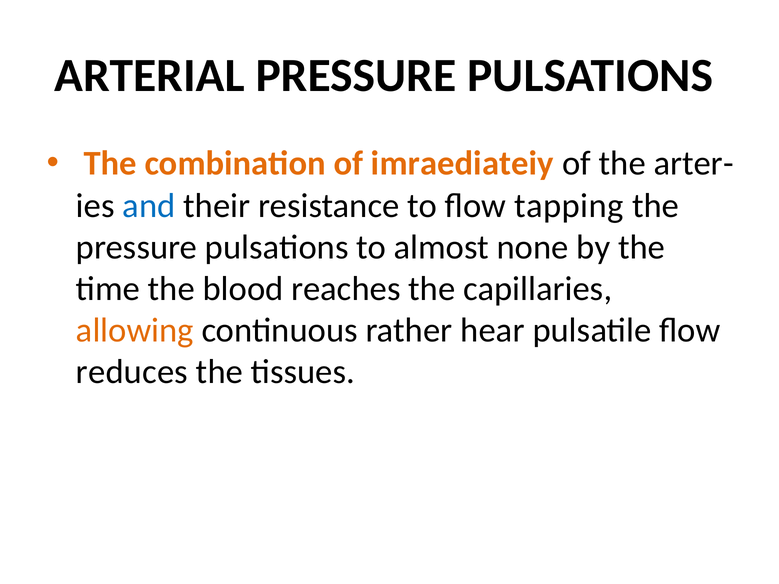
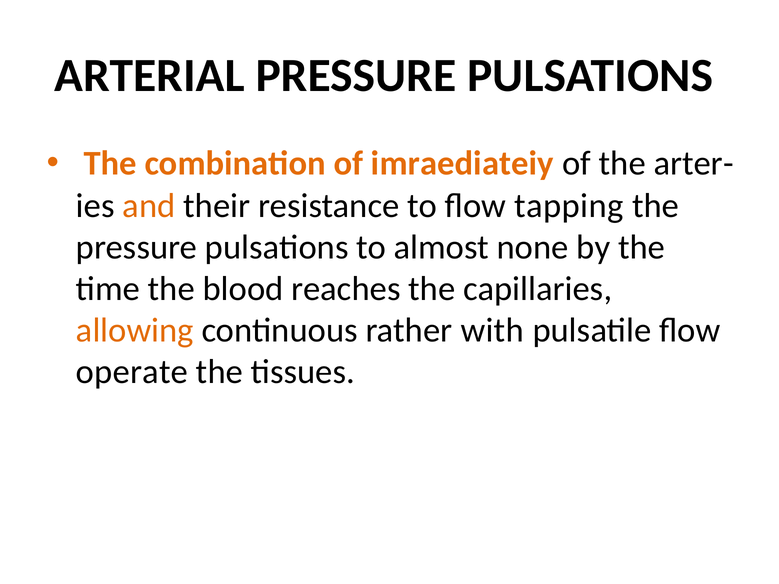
and colour: blue -> orange (149, 206)
hear: hear -> with (492, 330)
reduces: reduces -> operate (132, 372)
